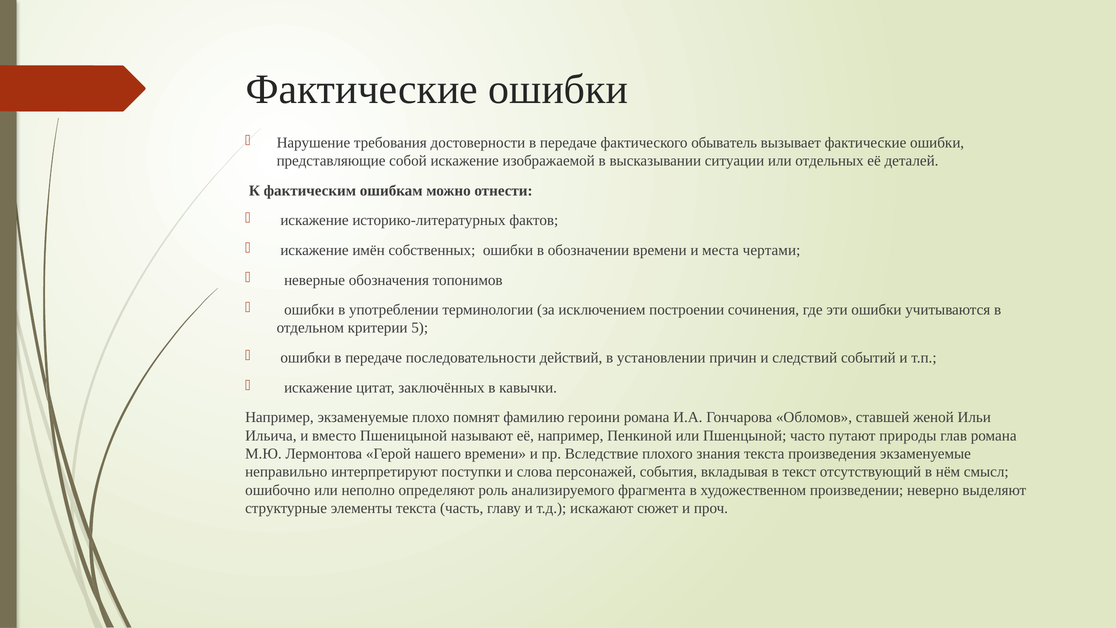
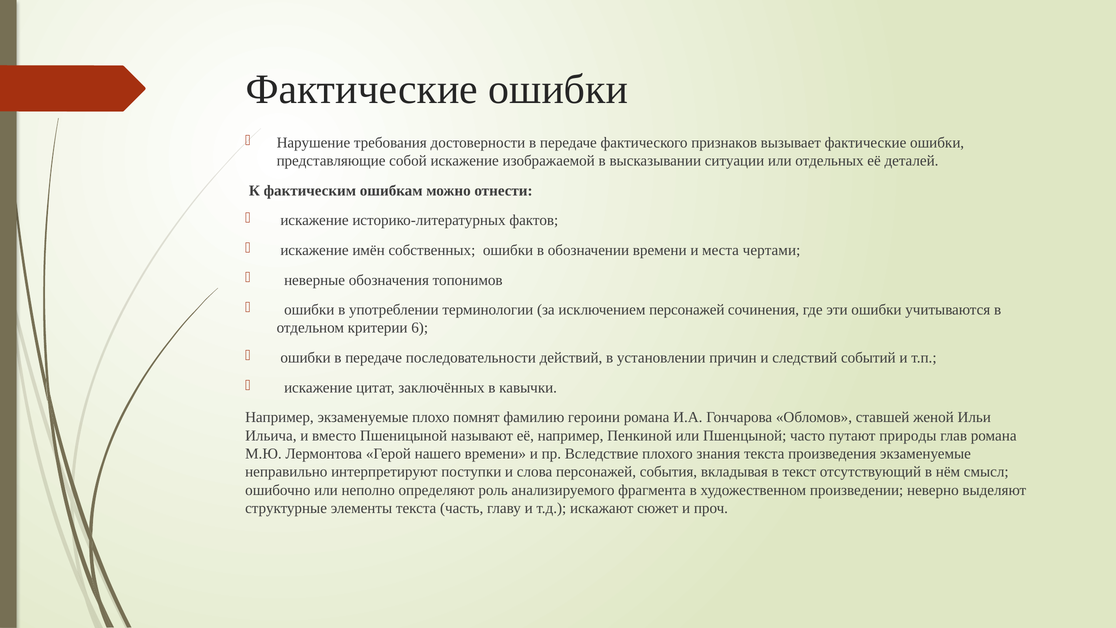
обыватель: обыватель -> признаков (724, 143)
исключением построении: построении -> персонажей (687, 310)
5: 5 -> 6 (420, 328)
